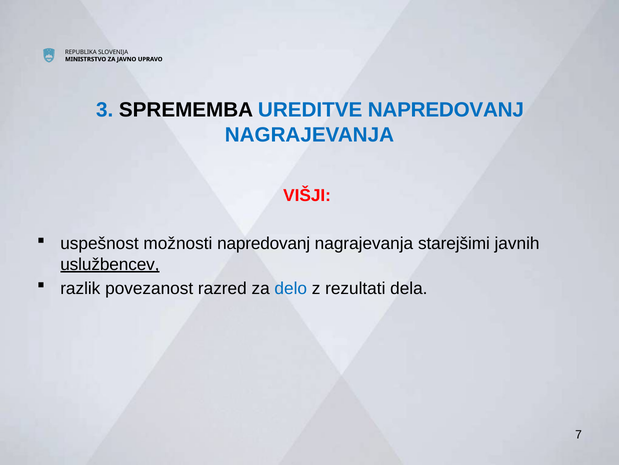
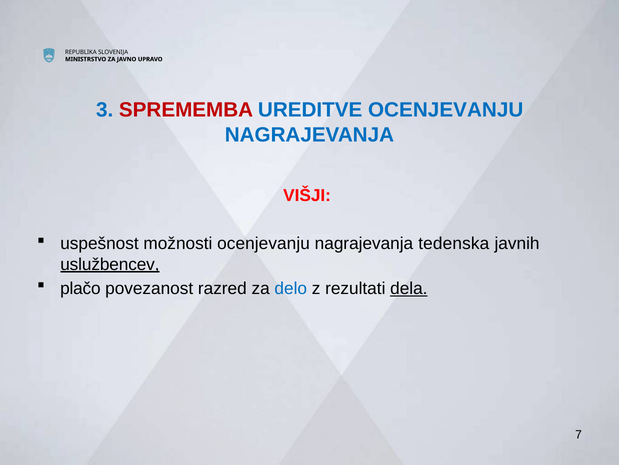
SPREMEMBA colour: black -> red (186, 110)
UREDITVE NAPREDOVANJ: NAPREDOVANJ -> OCENJEVANJU (446, 110)
možnosti napredovanj: napredovanj -> ocenjevanju (264, 243)
starejšimi: starejšimi -> tedenska (454, 243)
razlik: razlik -> plačo (80, 288)
dela underline: none -> present (409, 288)
